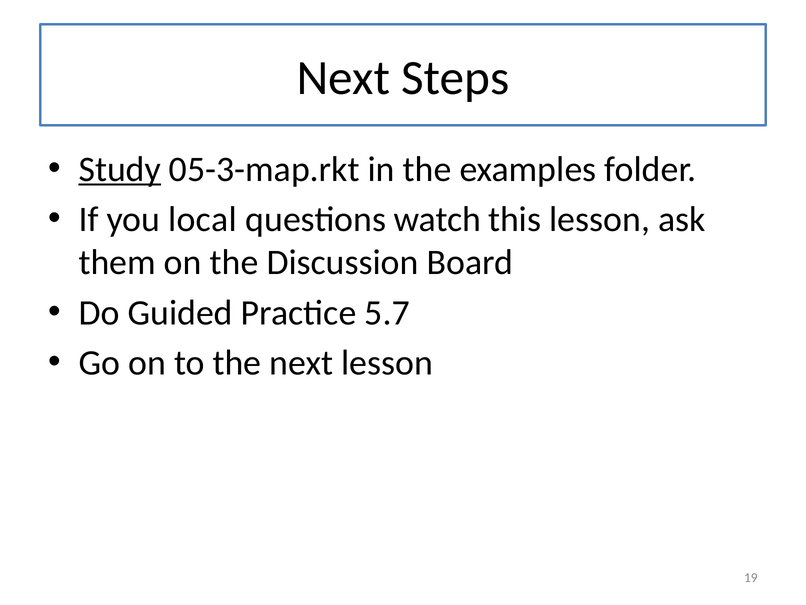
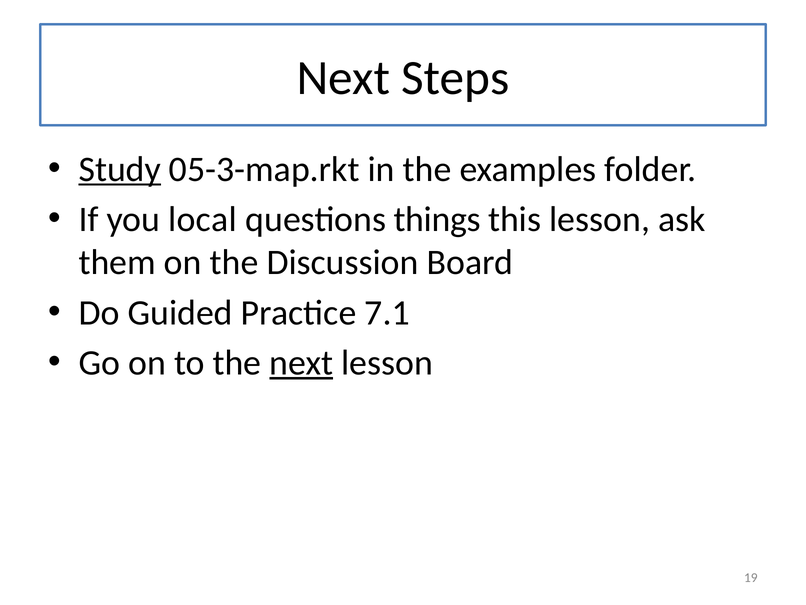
watch: watch -> things (437, 219)
5.7: 5.7 -> 7.1 (387, 312)
next underline: none -> present (301, 363)
